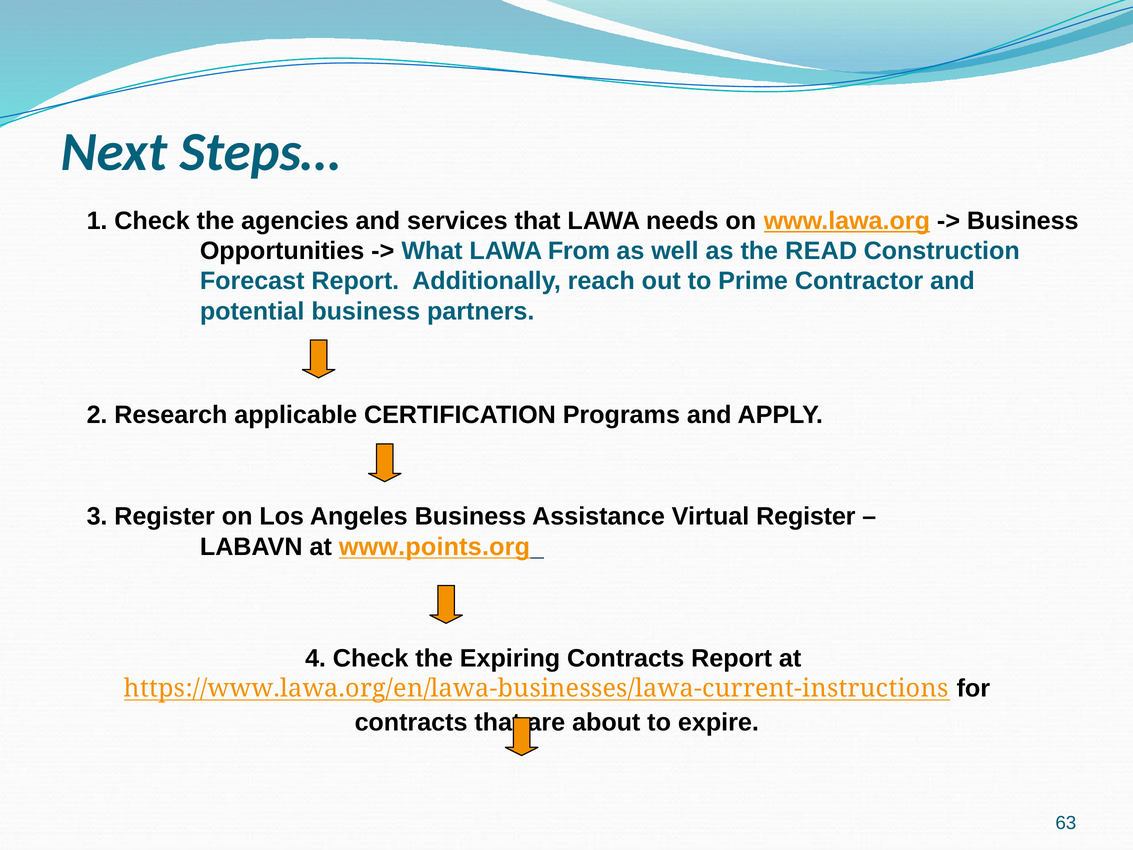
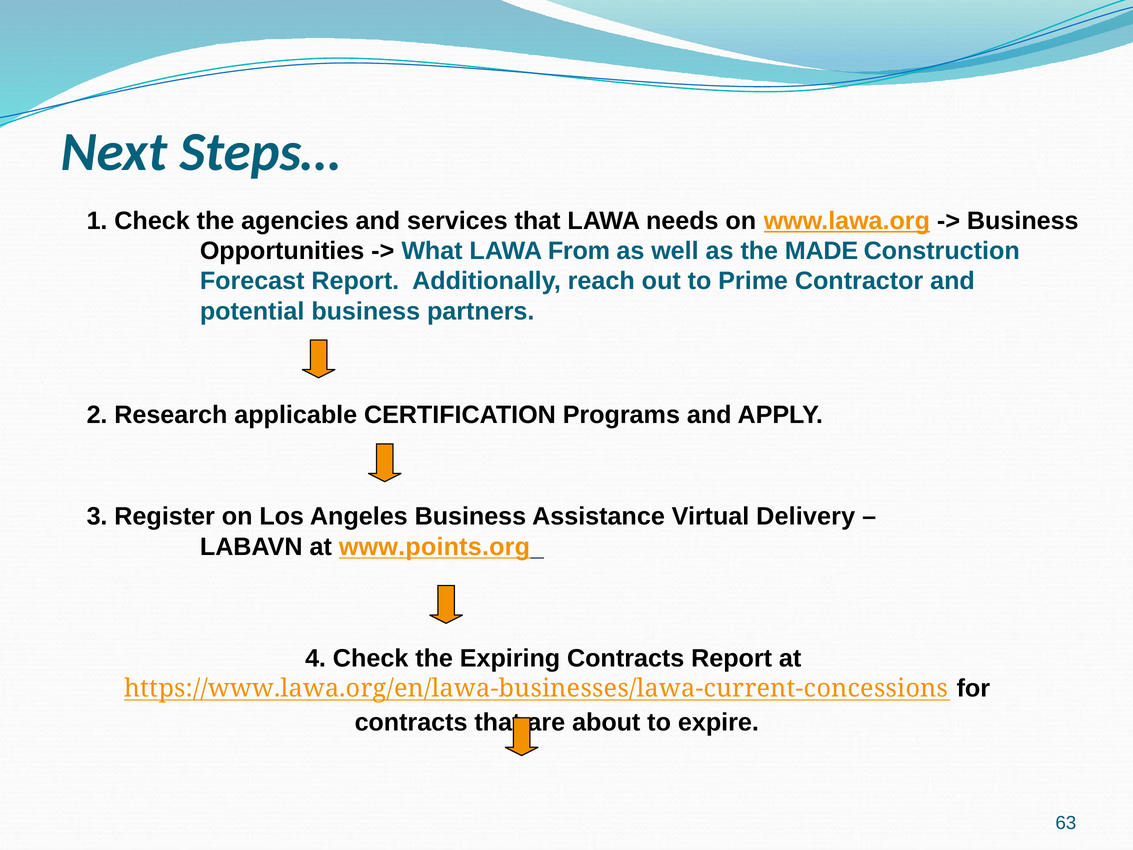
READ: READ -> MADE (821, 251)
Virtual Register: Register -> Delivery (806, 516)
https://www.lawa.org/en/lawa-businesses/lawa-current-instructions: https://www.lawa.org/en/lawa-businesses/lawa-current-instructions -> https://www.lawa.org/en/lawa-businesses/lawa-current-concessions (536, 688)
